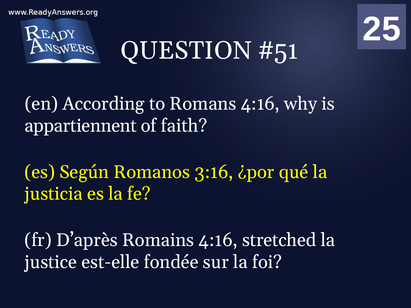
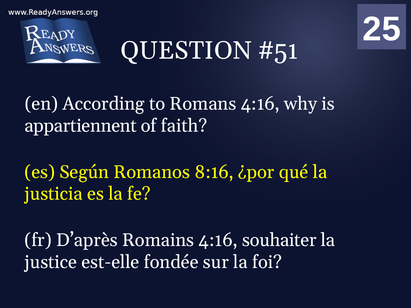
3:16: 3:16 -> 8:16 (214, 172)
stretched: stretched -> souhaiter (279, 240)
